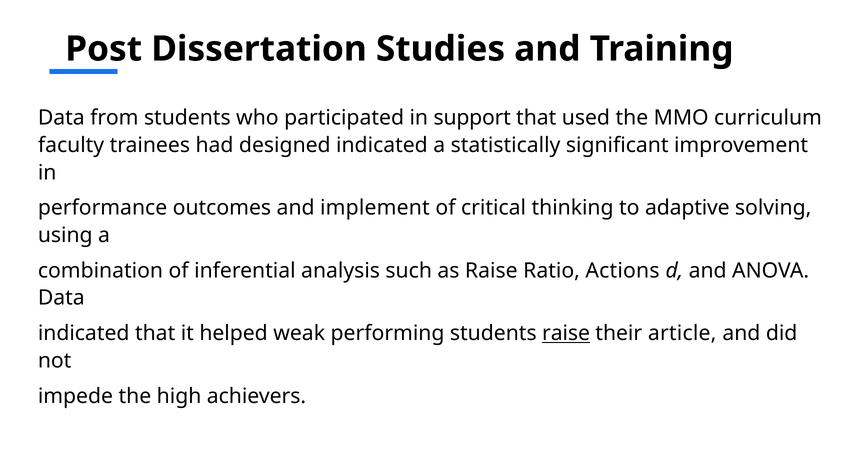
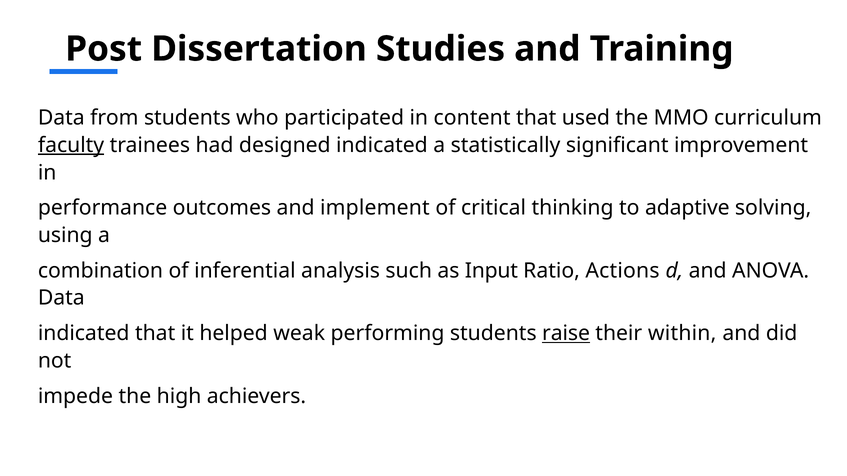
support: support -> content (472, 118)
faculty underline: none -> present (71, 145)
as Raise: Raise -> Input (491, 271)
article: article -> within (682, 334)
